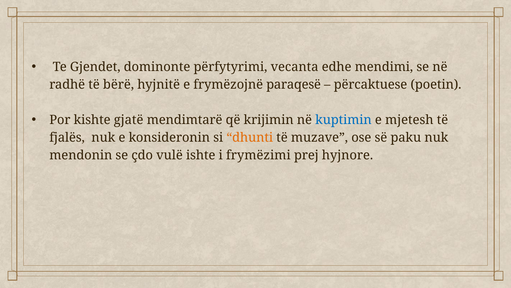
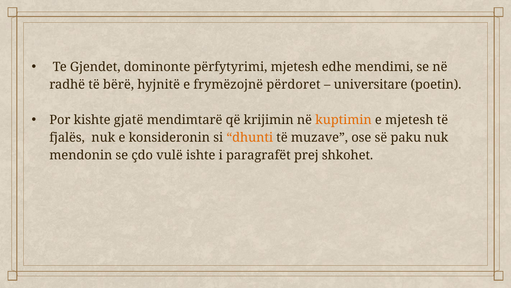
përfytyrimi vecanta: vecanta -> mjetesh (295, 67)
paraqesë: paraqesë -> përdoret (293, 85)
përcaktuese: përcaktuese -> universitare (371, 85)
kuptimin colour: blue -> orange (343, 120)
frymëzimi: frymëzimi -> paragrafët (258, 155)
hyjnore: hyjnore -> shkohet (348, 155)
